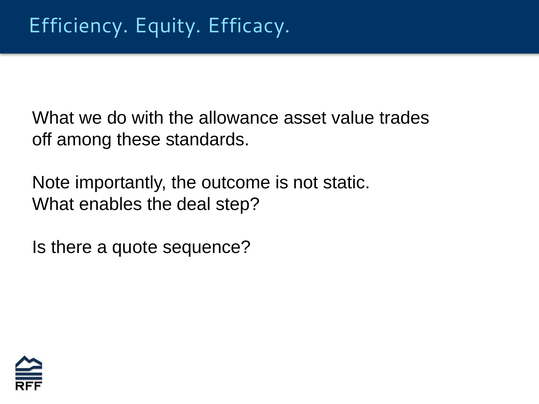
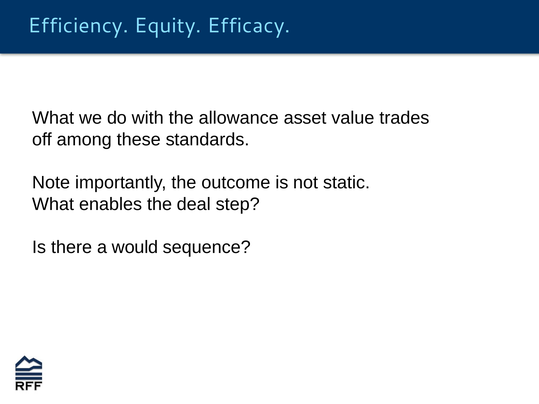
quote: quote -> would (135, 247)
